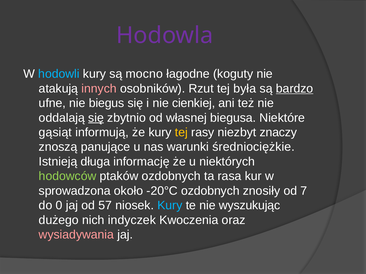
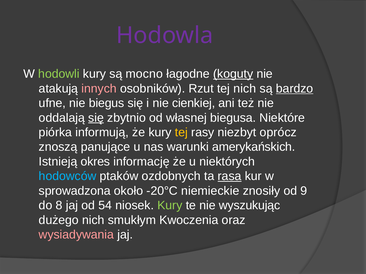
hodowli colour: light blue -> light green (59, 74)
koguty underline: none -> present (233, 74)
tej była: była -> nich (245, 89)
gąsiąt: gąsiąt -> piórka (55, 133)
znaczy: znaczy -> oprócz (278, 133)
średniociężkie: średniociężkie -> amerykańskich (254, 147)
długa: długa -> okres (95, 162)
hodowców colour: light green -> light blue (68, 177)
rasa underline: none -> present (230, 177)
-20°C ozdobnych: ozdobnych -> niemieckie (210, 191)
7: 7 -> 9 (304, 191)
0: 0 -> 8 (59, 206)
57: 57 -> 54 (105, 206)
Kury colour: light blue -> light green (170, 206)
indyczek: indyczek -> smukłym (132, 220)
